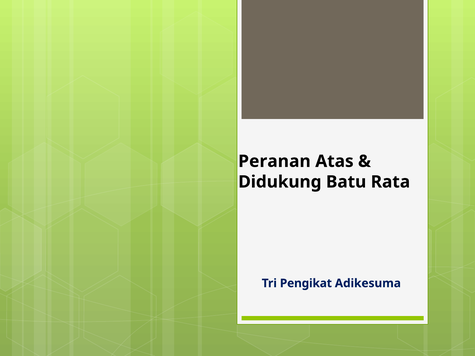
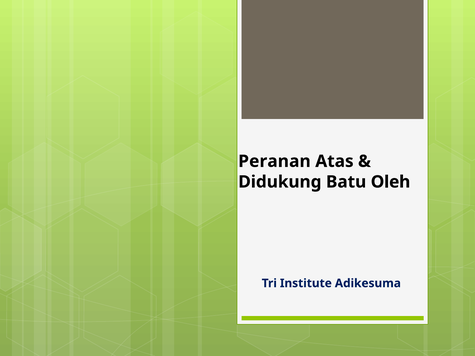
Rata: Rata -> Oleh (391, 182)
Pengikat: Pengikat -> Institute (306, 283)
